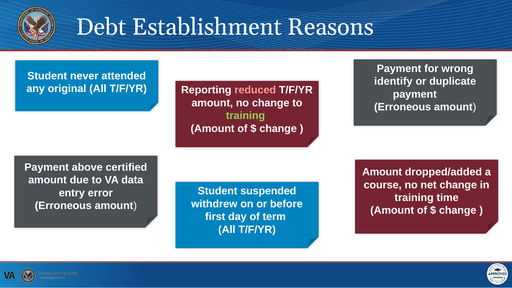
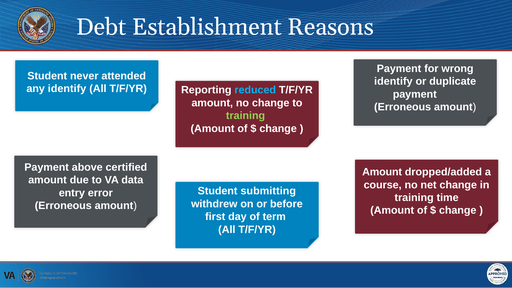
any original: original -> identify (67, 89)
reduced colour: pink -> light blue (255, 90)
suspended: suspended -> submitting (268, 191)
